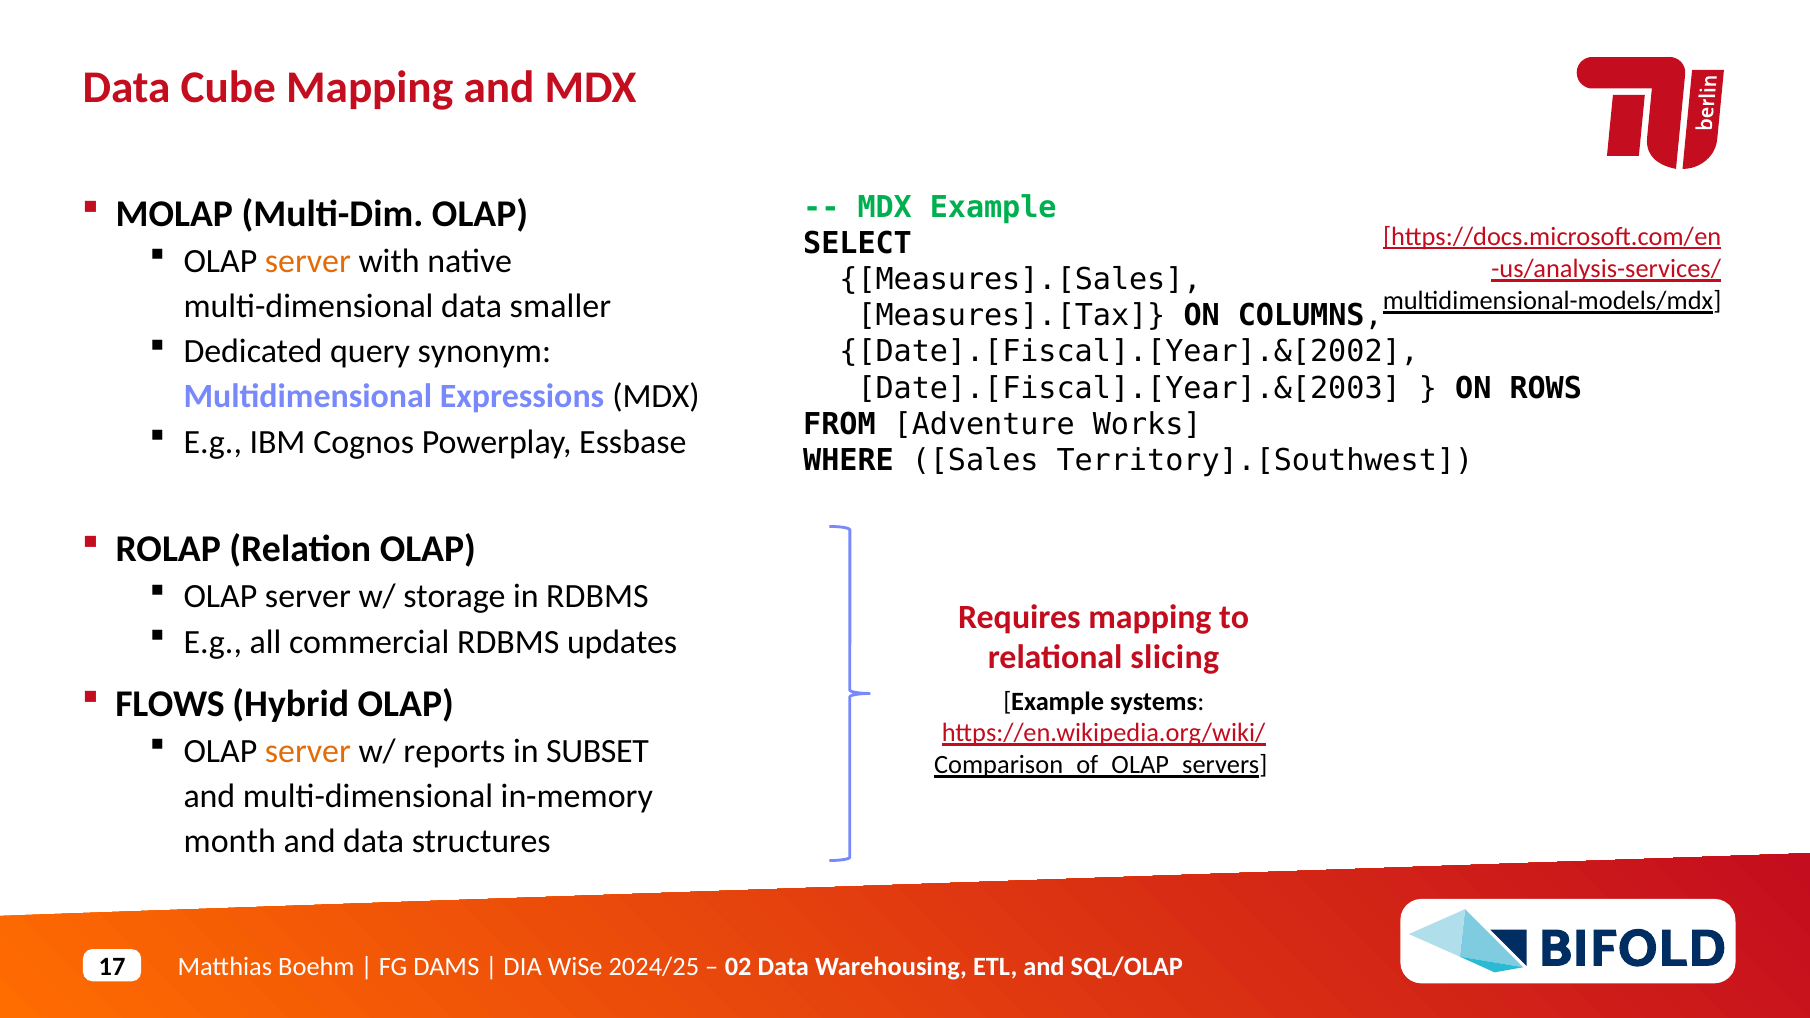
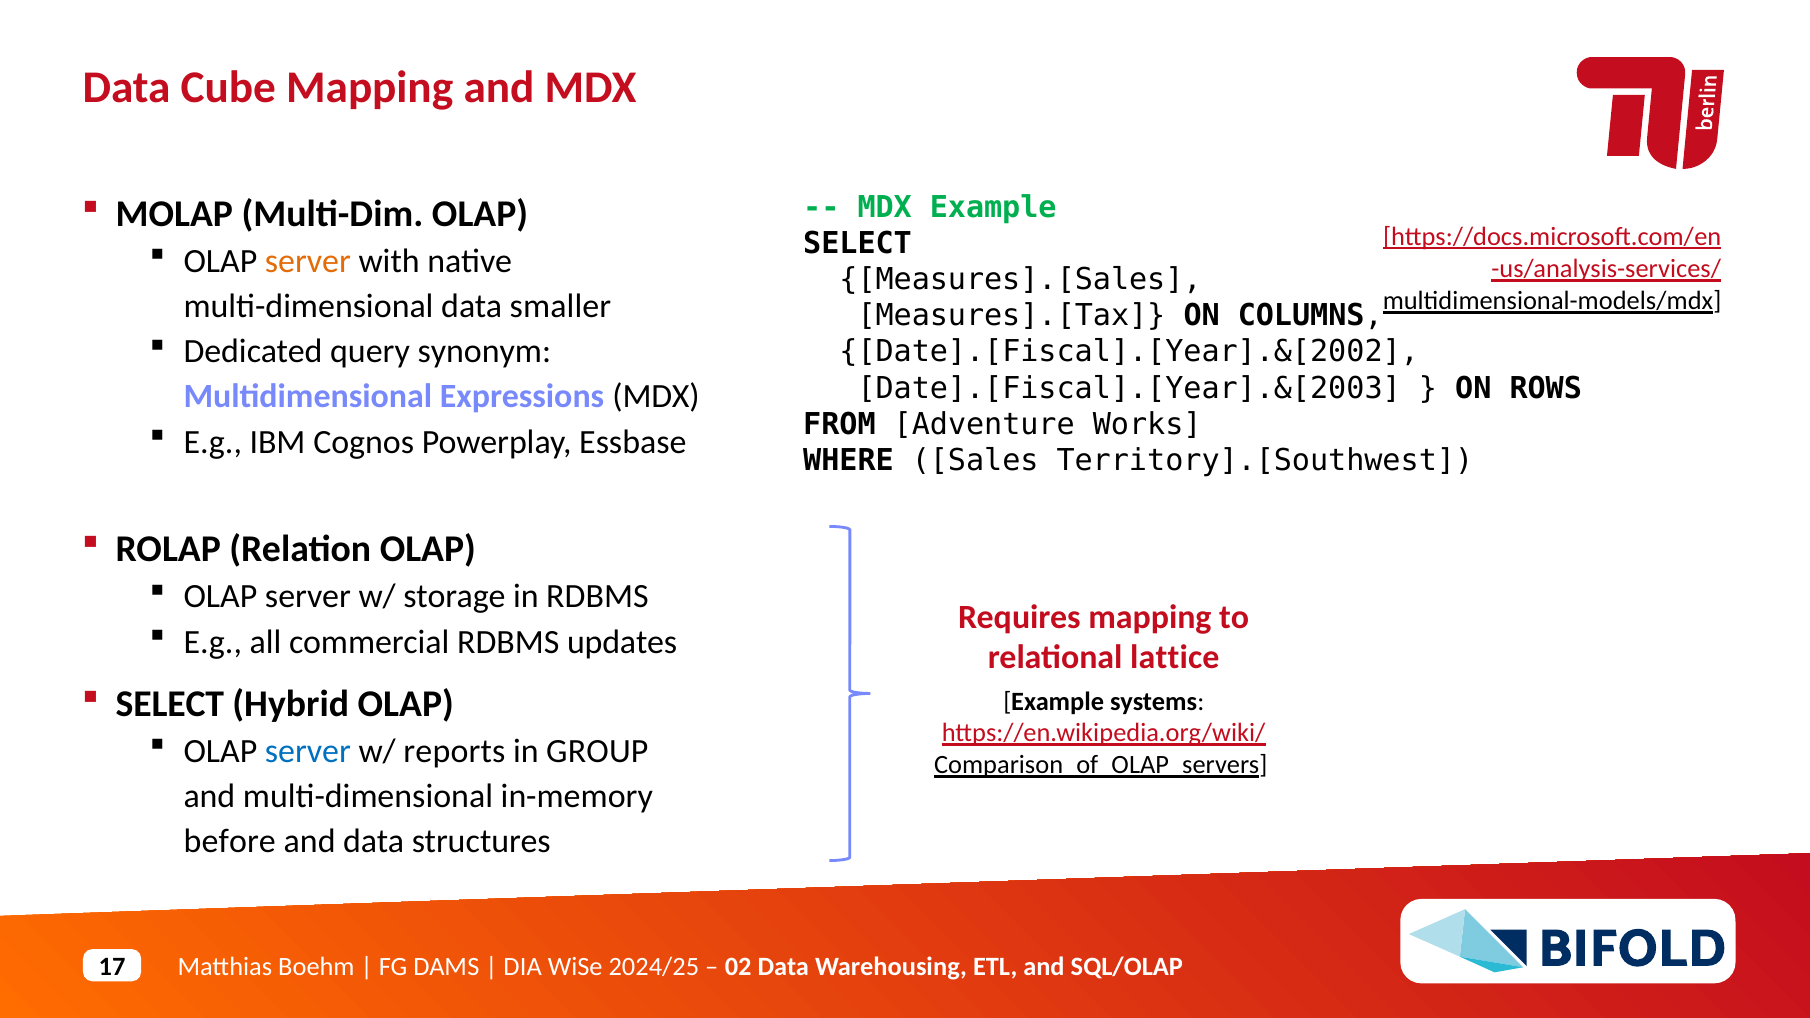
slicing: slicing -> lattice (1175, 658)
FLOWS: FLOWS -> SELECT (170, 704)
server colour: orange -> blue (308, 751)
SUBSET: SUBSET -> GROUP (597, 751)
month: month -> before (230, 842)
